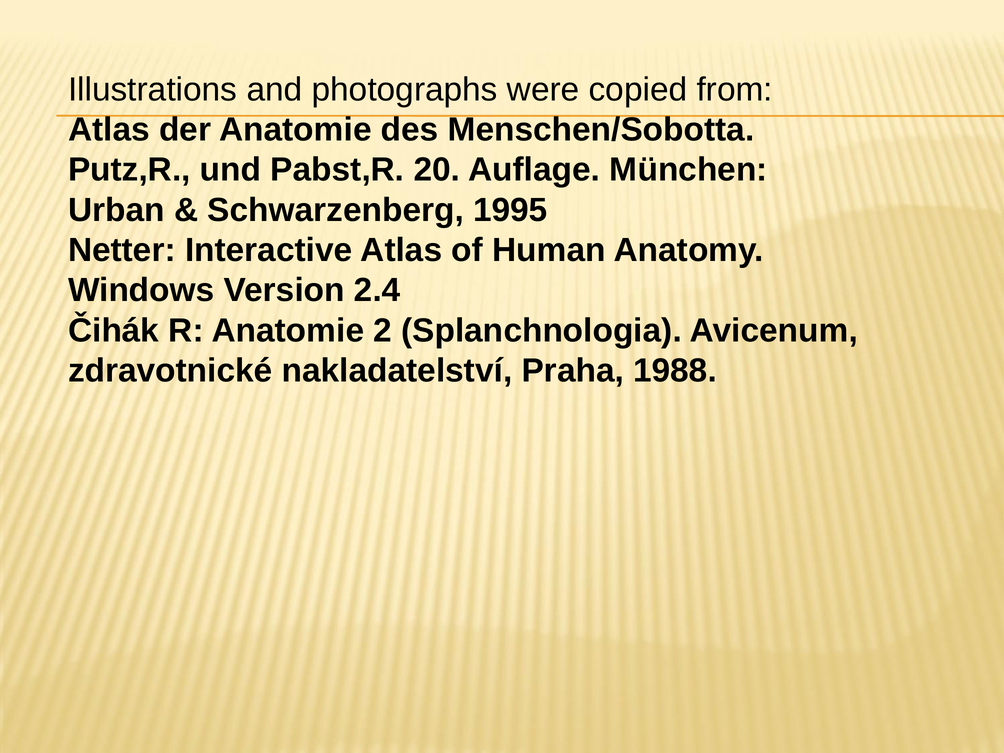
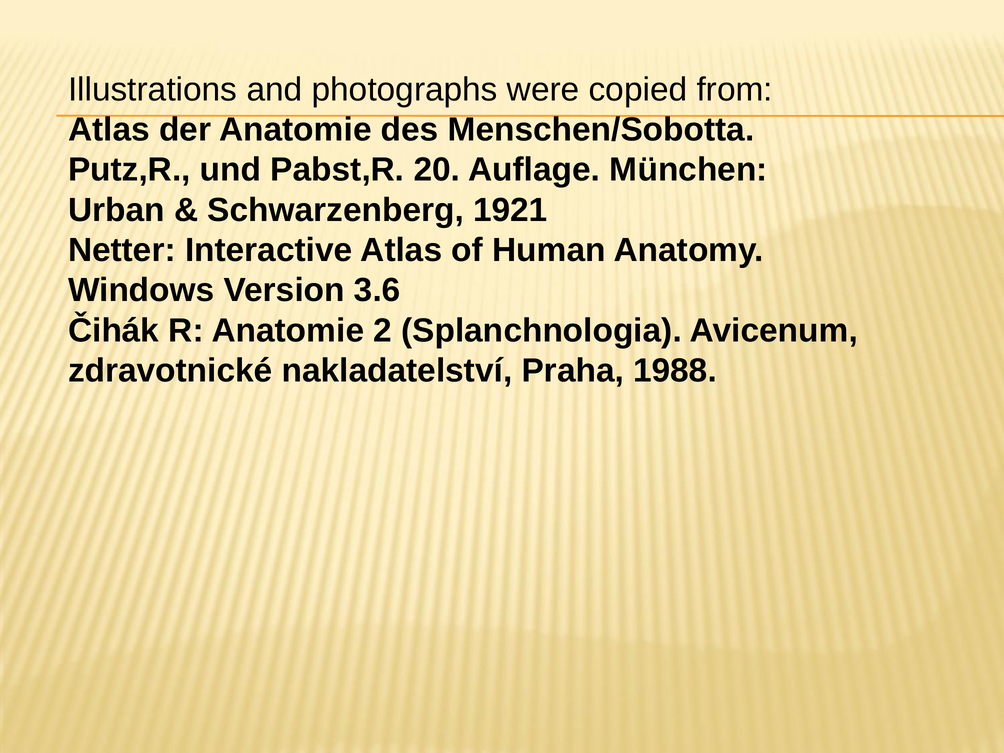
1995: 1995 -> 1921 (510, 210)
2.4: 2.4 -> 3.6 (377, 290)
